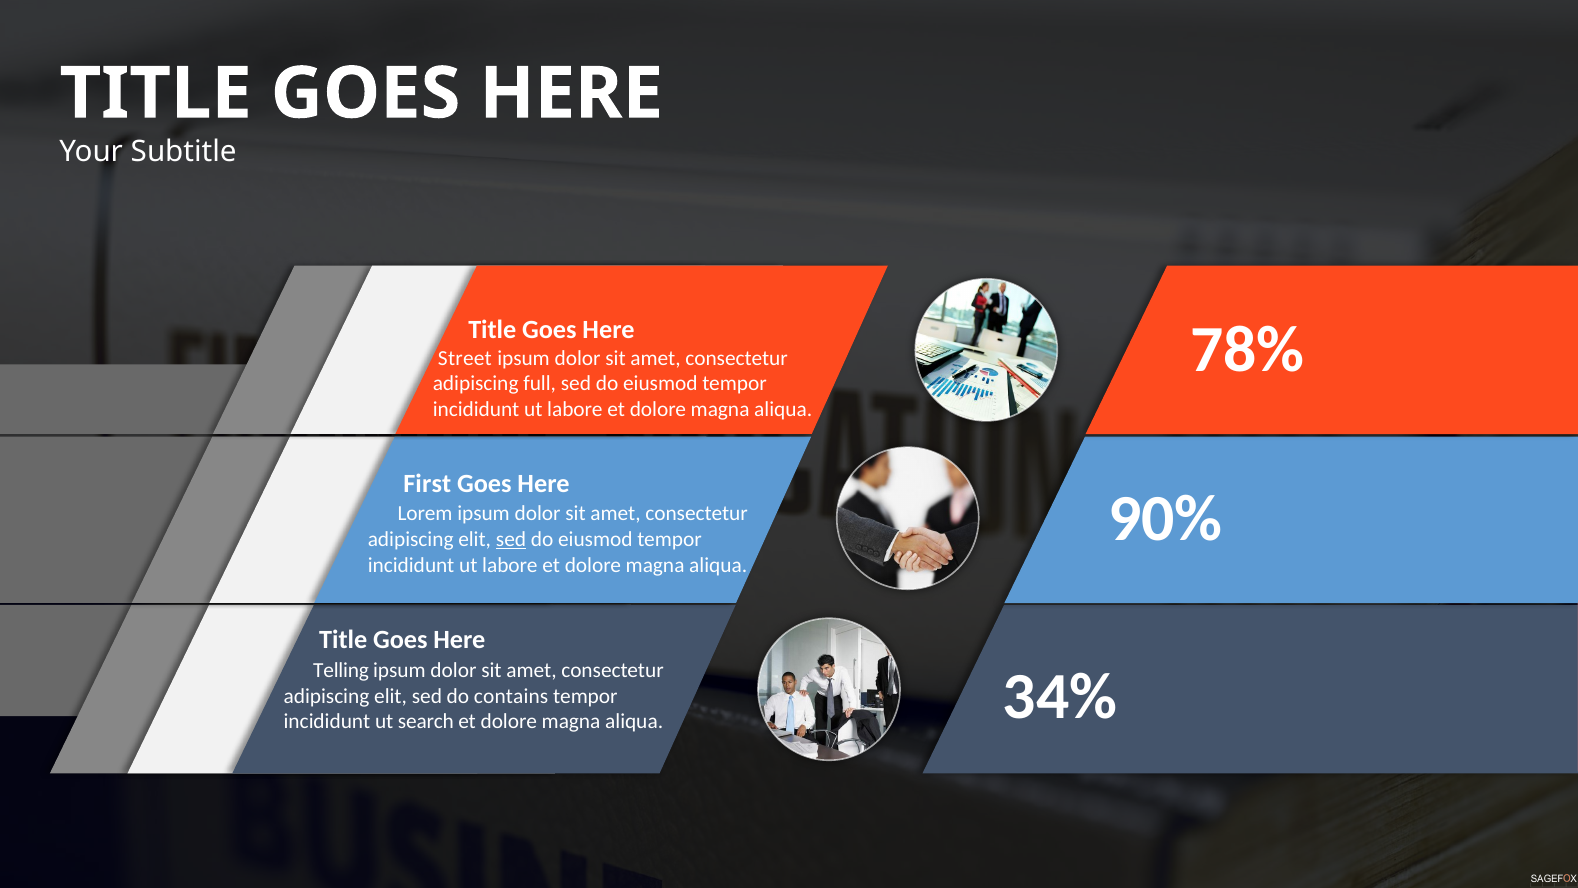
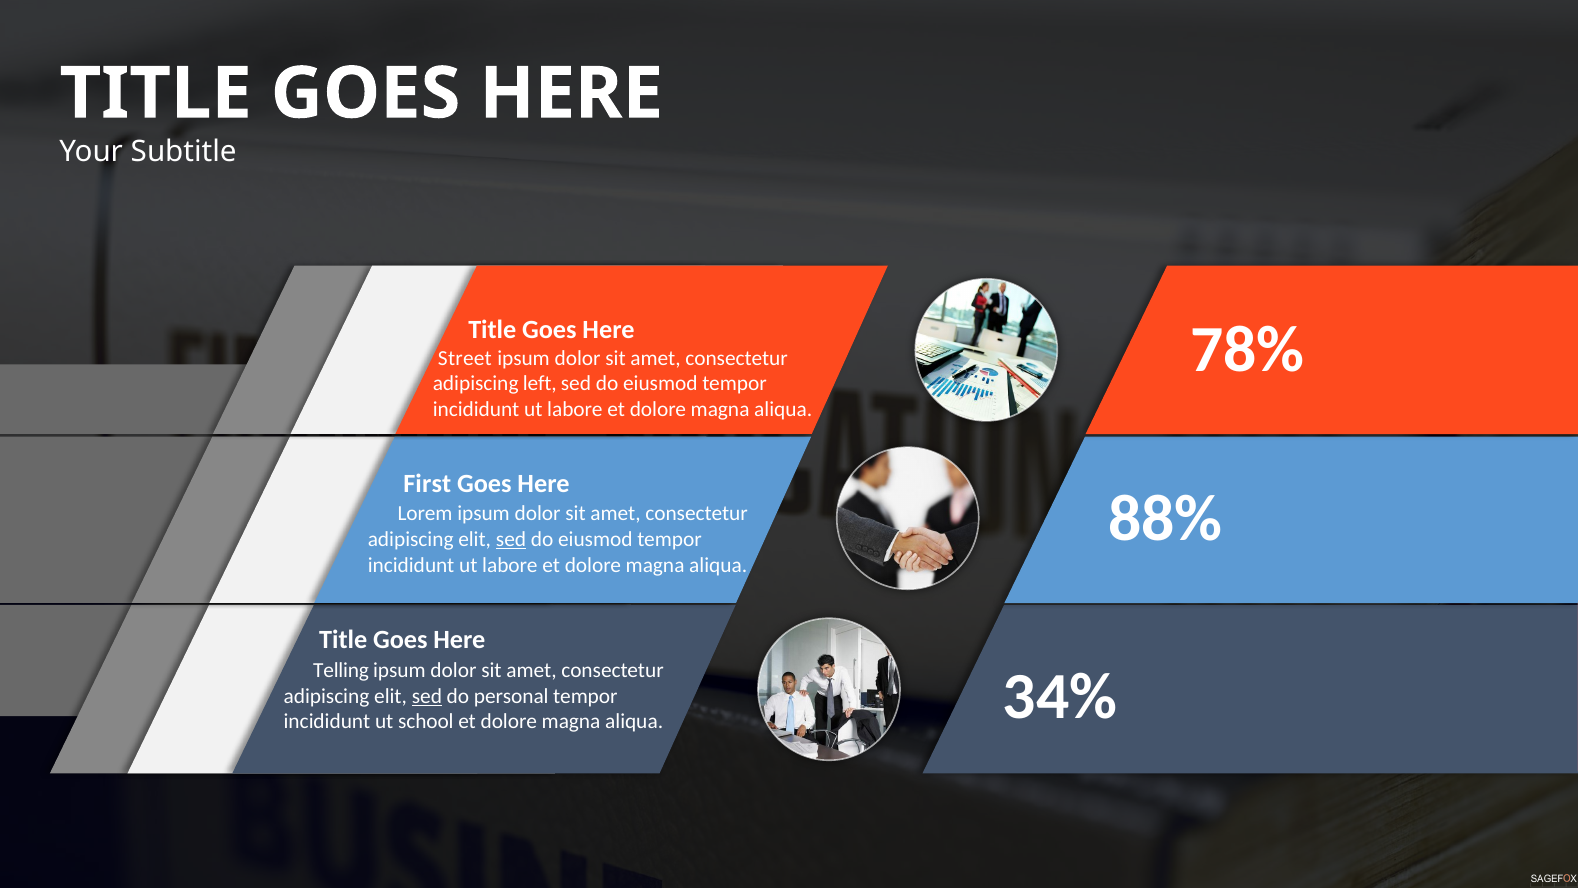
full: full -> left (540, 384)
90%: 90% -> 88% (1166, 519)
sed underline: none -> present (427, 696)
contains: contains -> personal (511, 696)
search: search -> school (426, 721)
